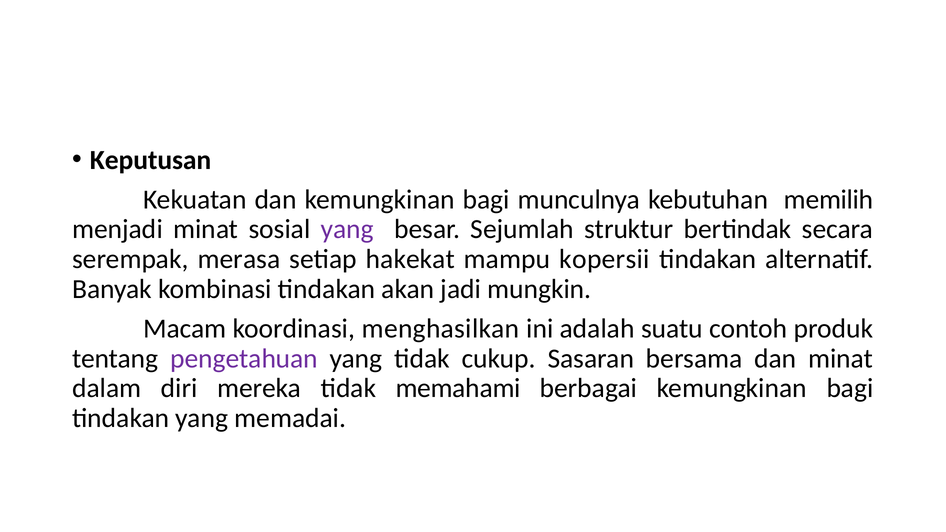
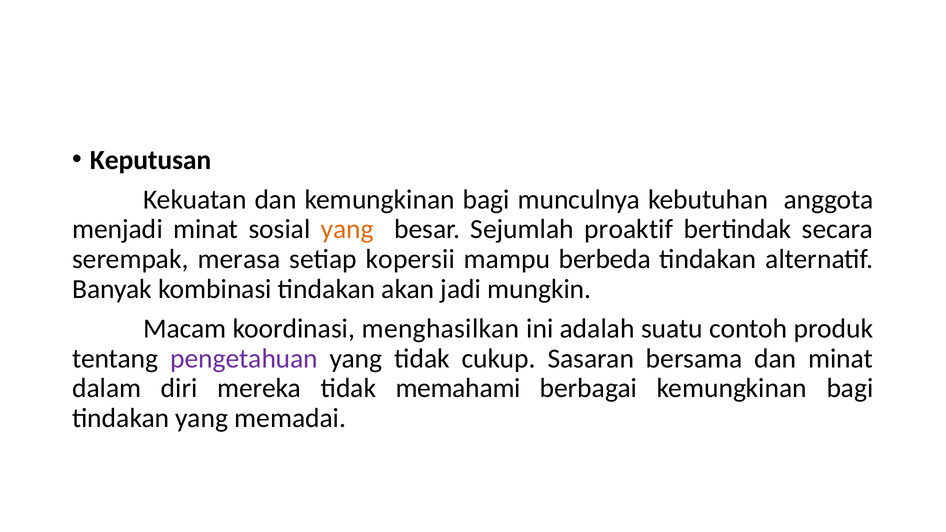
memilih: memilih -> anggota (829, 200)
yang colour: purple -> orange (347, 229)
struktur: struktur -> proaktif (629, 229)
hakekat: hakekat -> kopersii (410, 259)
kopersii: kopersii -> berbeda (605, 259)
